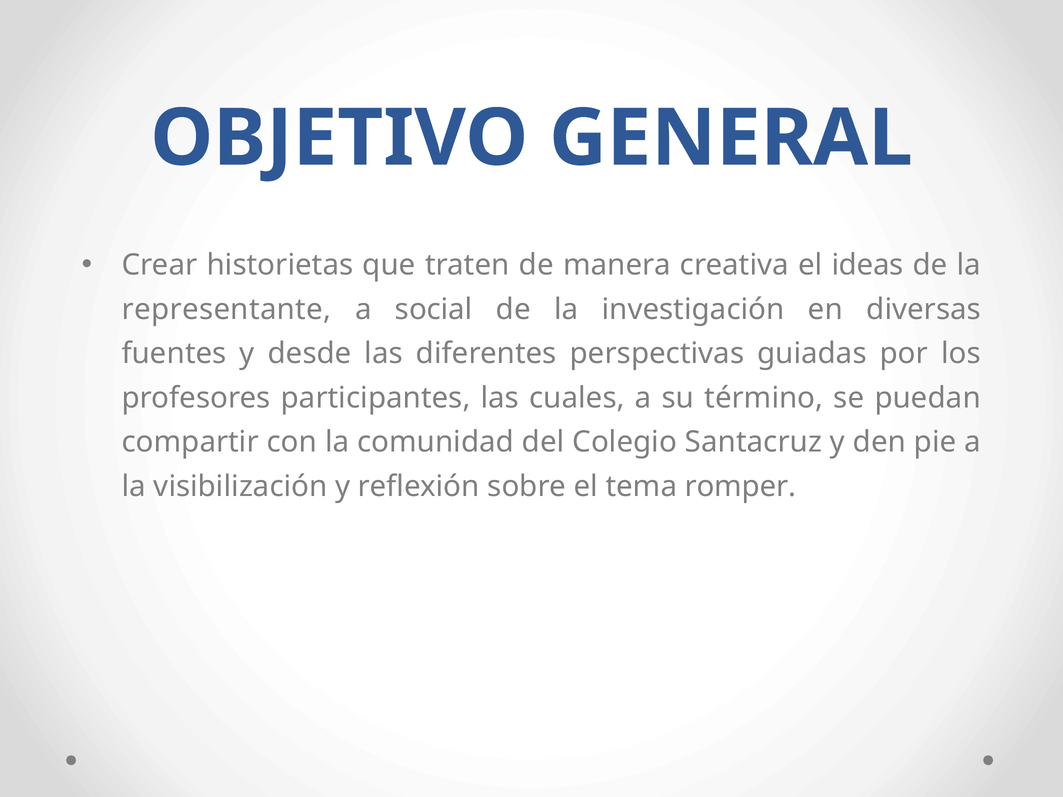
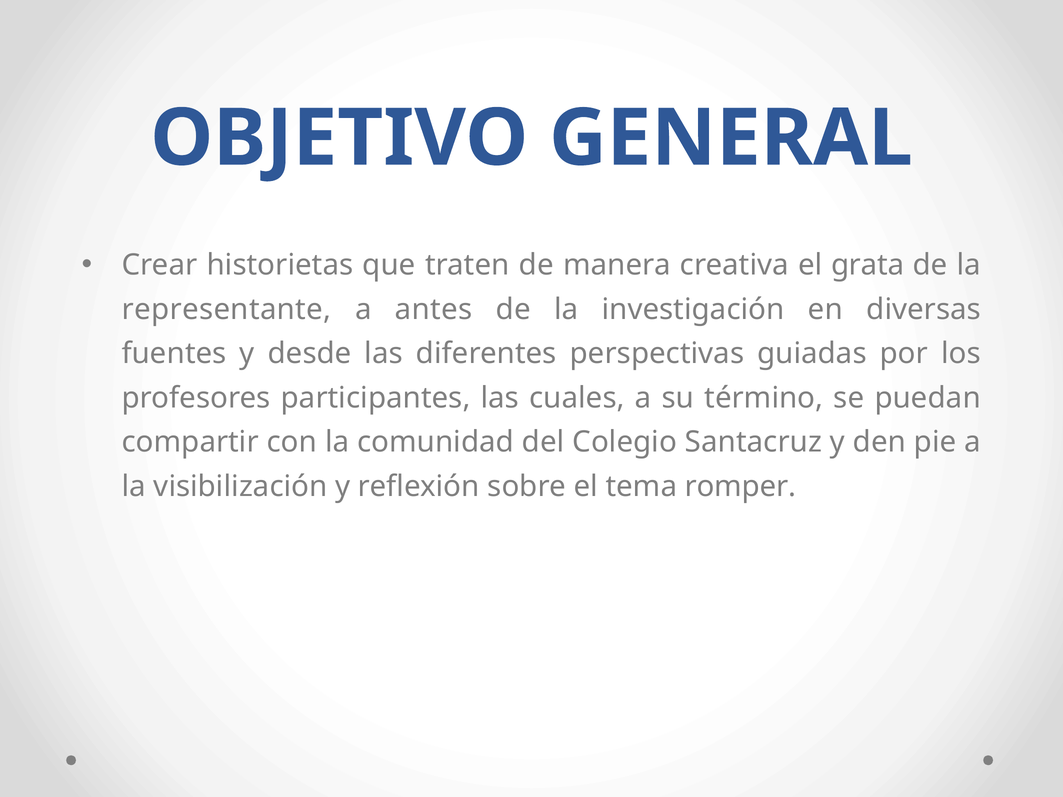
ideas: ideas -> grata (868, 265)
social: social -> antes (434, 309)
